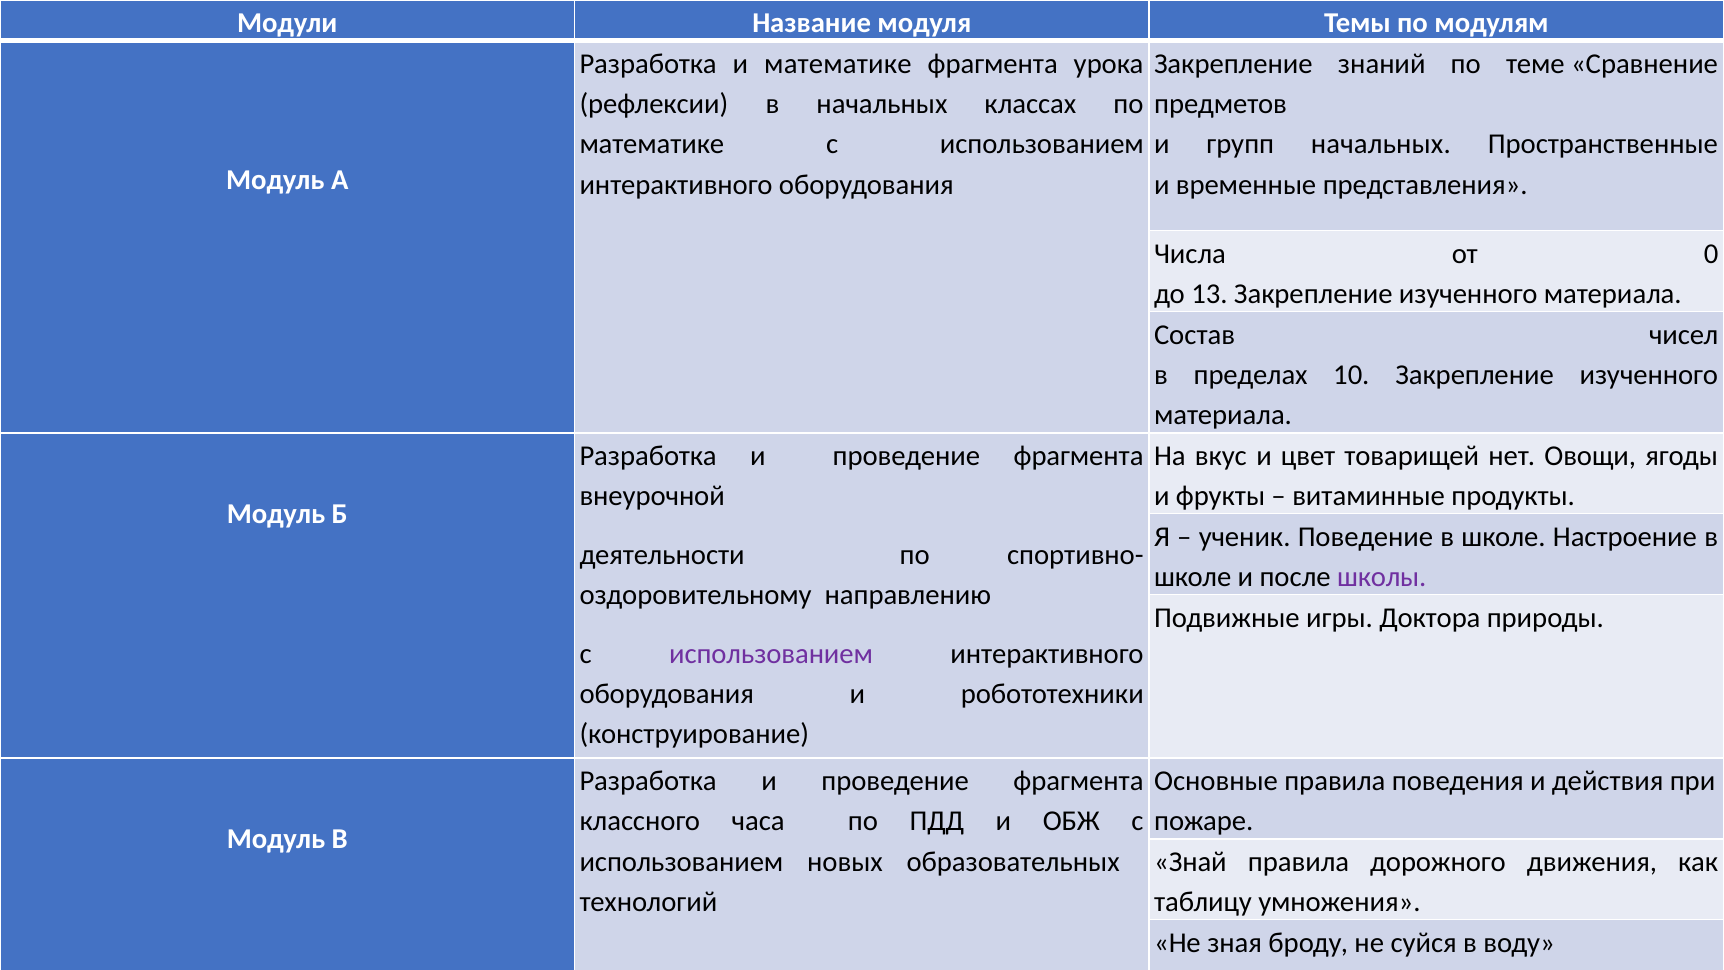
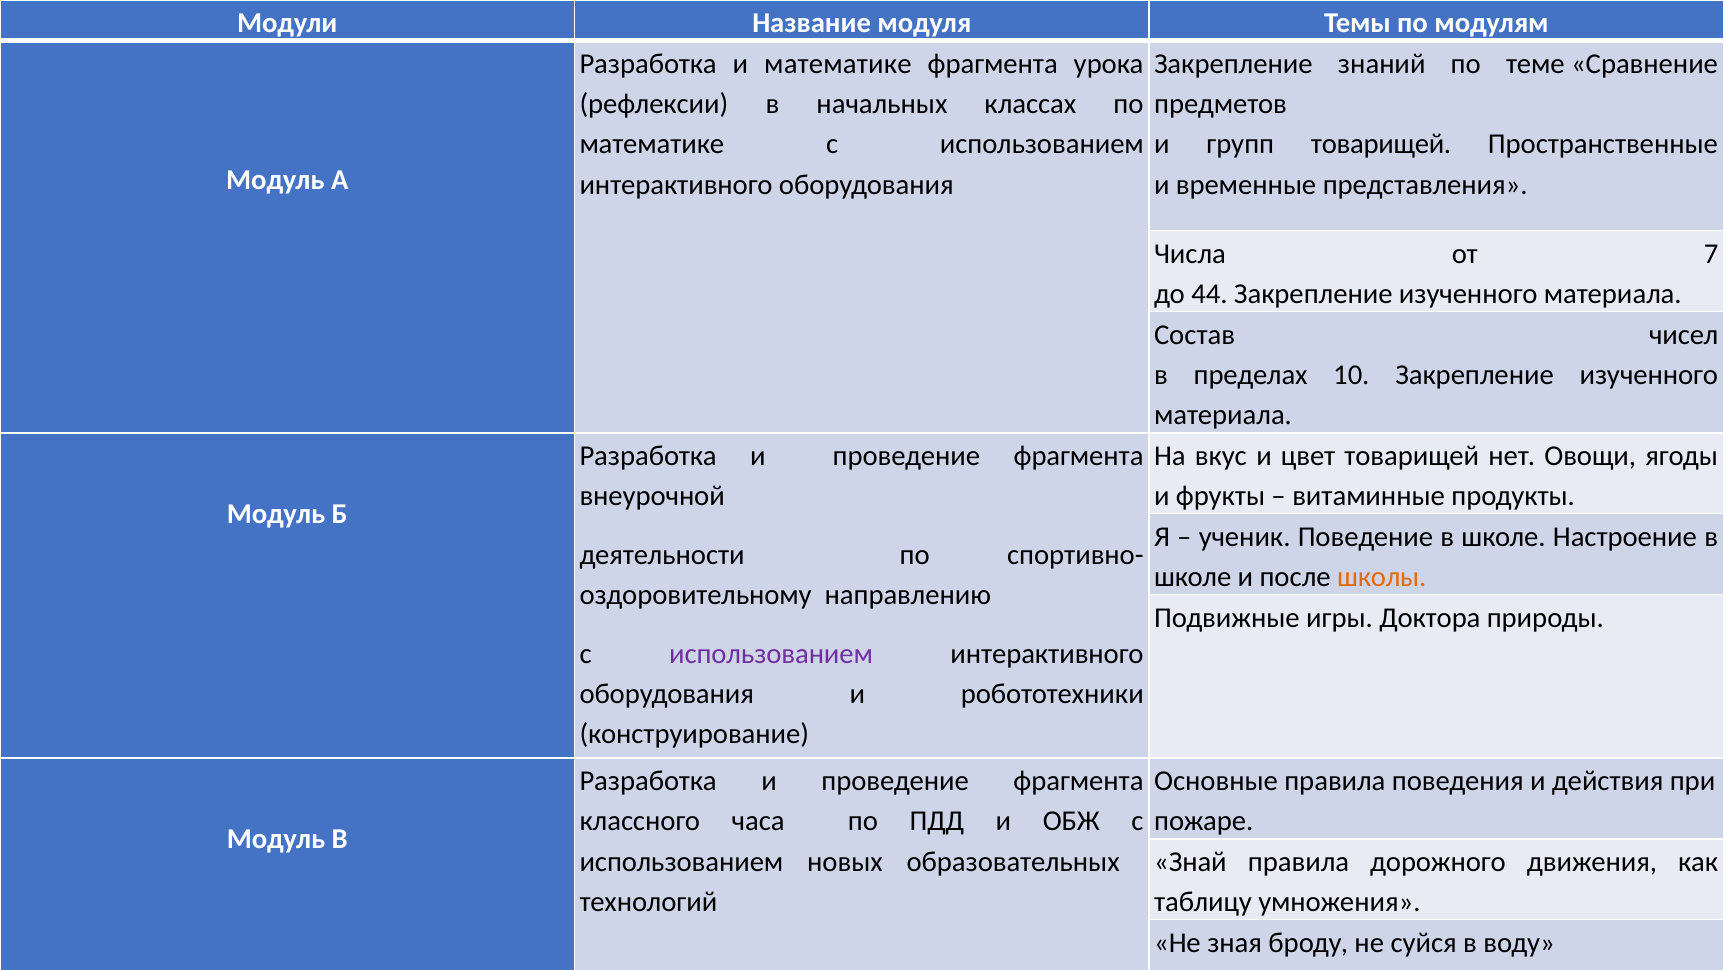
групп начальных: начальных -> товарищей (1381, 144)
0: 0 -> 7 (1711, 254)
13: 13 -> 44 (1209, 294)
школы colour: purple -> orange (1382, 577)
